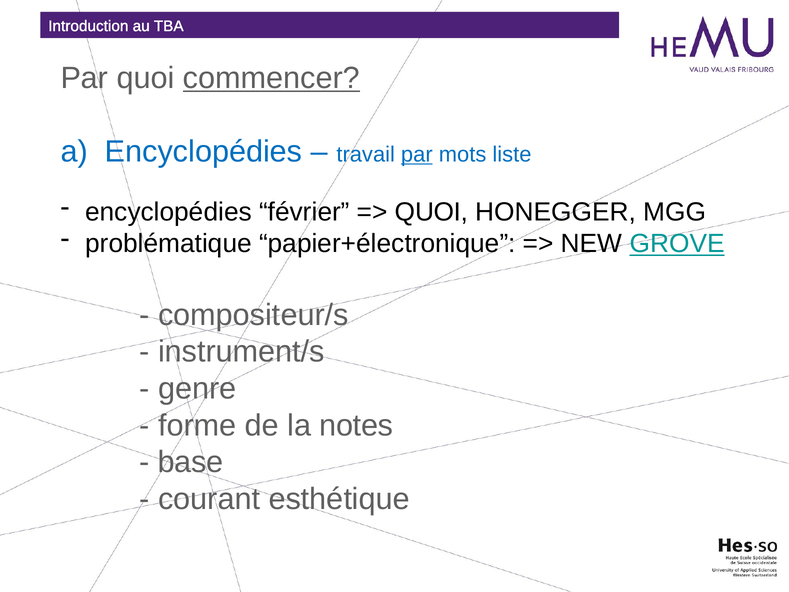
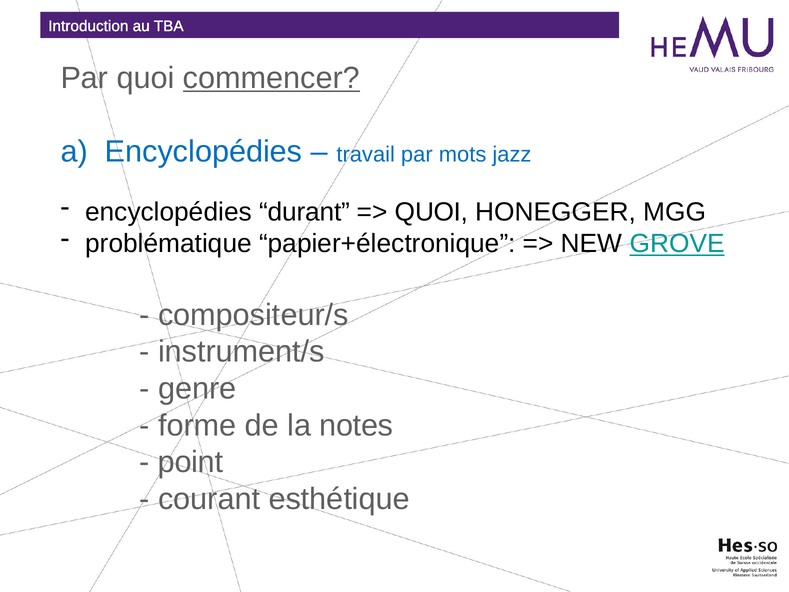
par underline: present -> none (417, 155)
liste: liste -> jazz (512, 155)
février: février -> durant (304, 212)
base: base -> point (191, 462)
